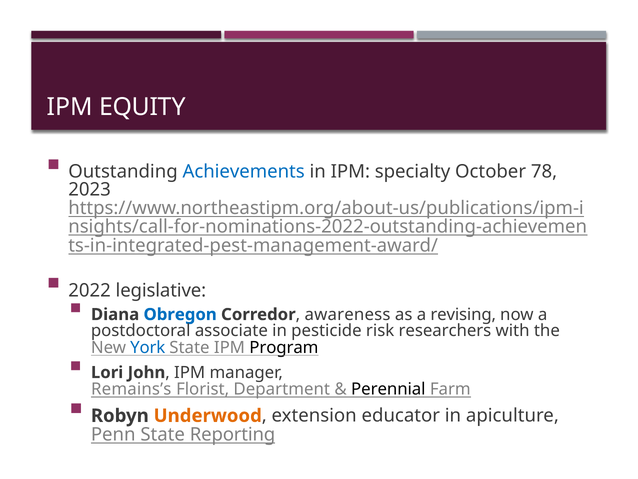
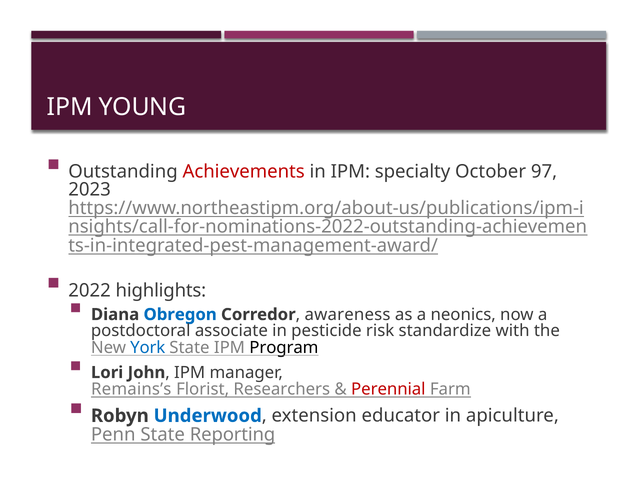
EQUITY: EQUITY -> YOUNG (142, 107)
Achievements colour: blue -> red (244, 171)
78: 78 -> 97 (544, 171)
legislative: legislative -> highlights (161, 290)
revising: revising -> neonics (463, 314)
researchers: researchers -> standardize (445, 330)
Department: Department -> Researchers (282, 389)
Perennial colour: black -> red (388, 389)
Underwood colour: orange -> blue (208, 415)
